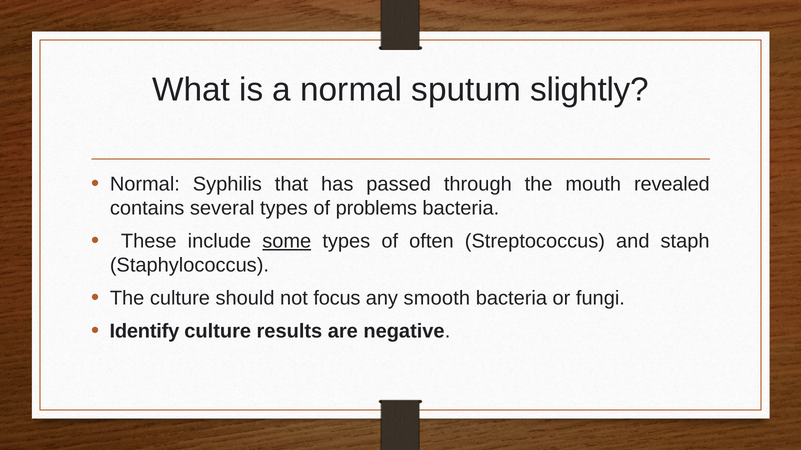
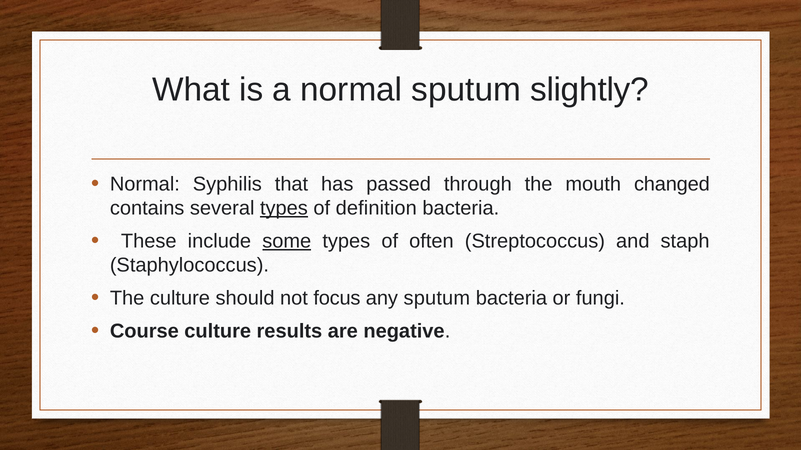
revealed: revealed -> changed (672, 184)
types underline: none -> present (284, 208)
problems: problems -> definition (376, 208)
any smooth: smooth -> sputum (437, 299)
Identify: Identify -> Course (144, 332)
